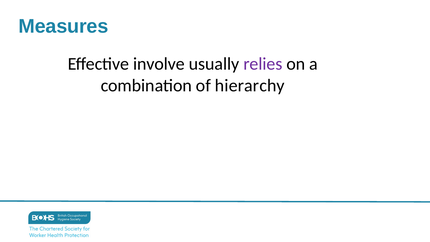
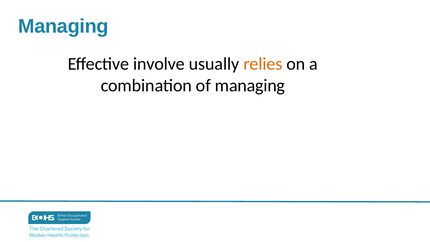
Measures: Measures -> Managing (63, 26)
relies colour: purple -> orange (263, 64)
of hierarchy: hierarchy -> managing (250, 86)
